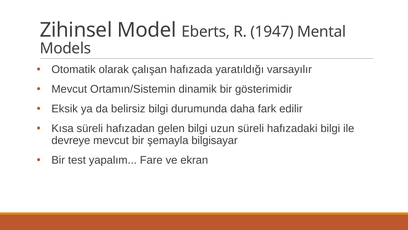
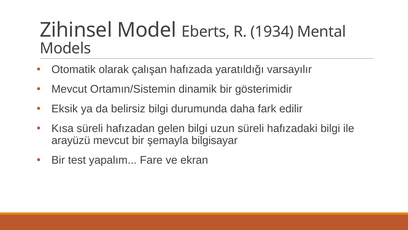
1947: 1947 -> 1934 (272, 32)
devreye: devreye -> arayüzü (71, 140)
